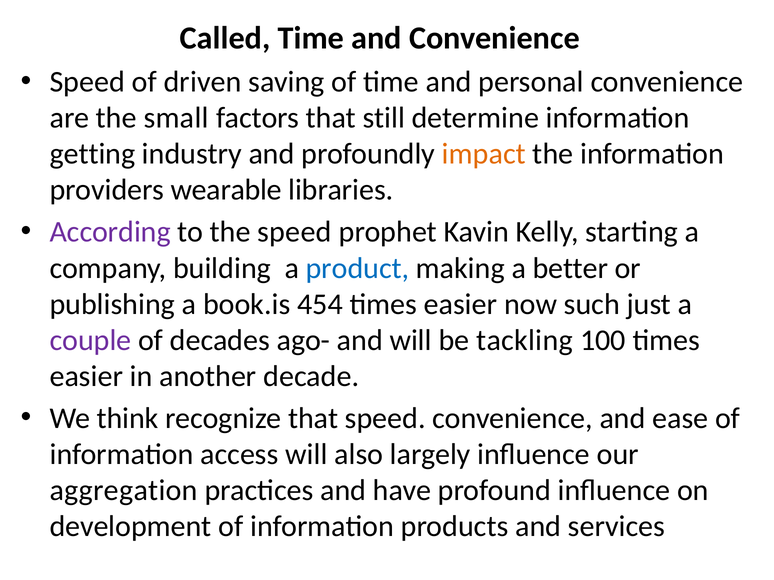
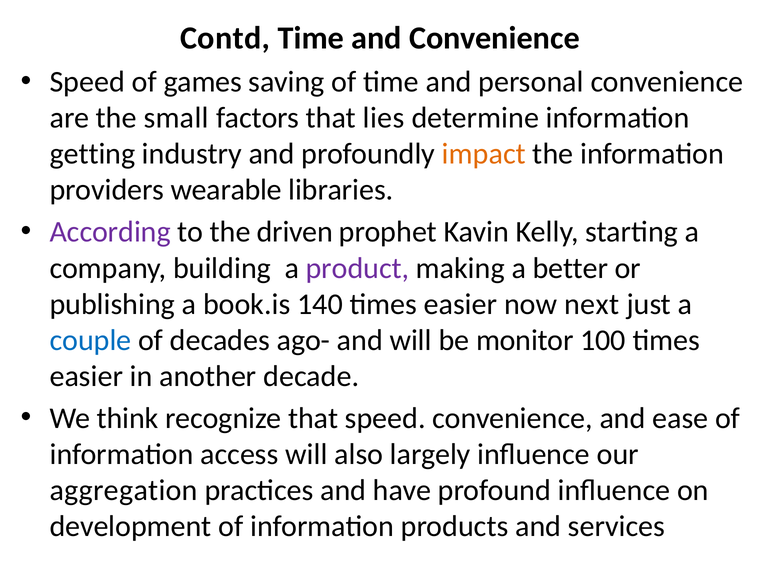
Called: Called -> Contd (225, 38)
driven: driven -> games (203, 82)
still: still -> lies (384, 118)
the speed: speed -> driven (295, 232)
product colour: blue -> purple (357, 268)
454: 454 -> 140 (320, 304)
such: such -> next (592, 304)
couple colour: purple -> blue (91, 340)
tackling: tackling -> monitor (525, 340)
